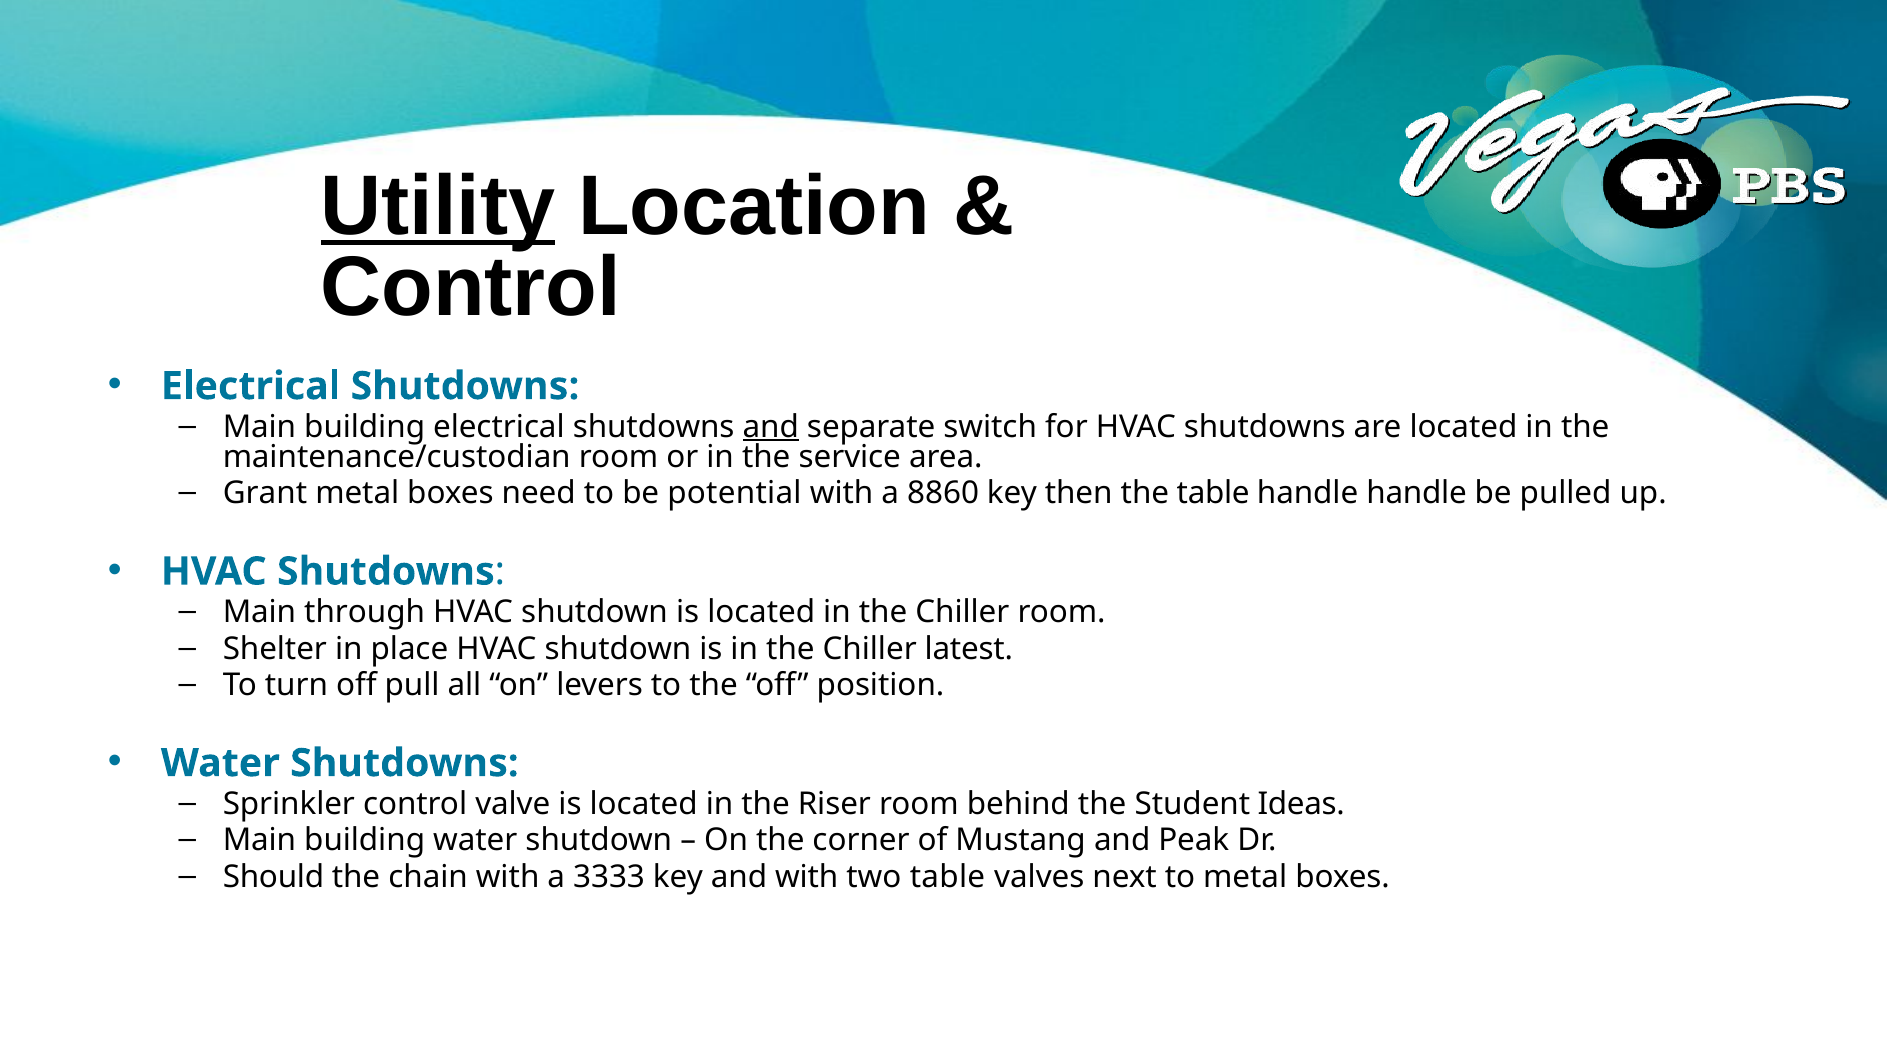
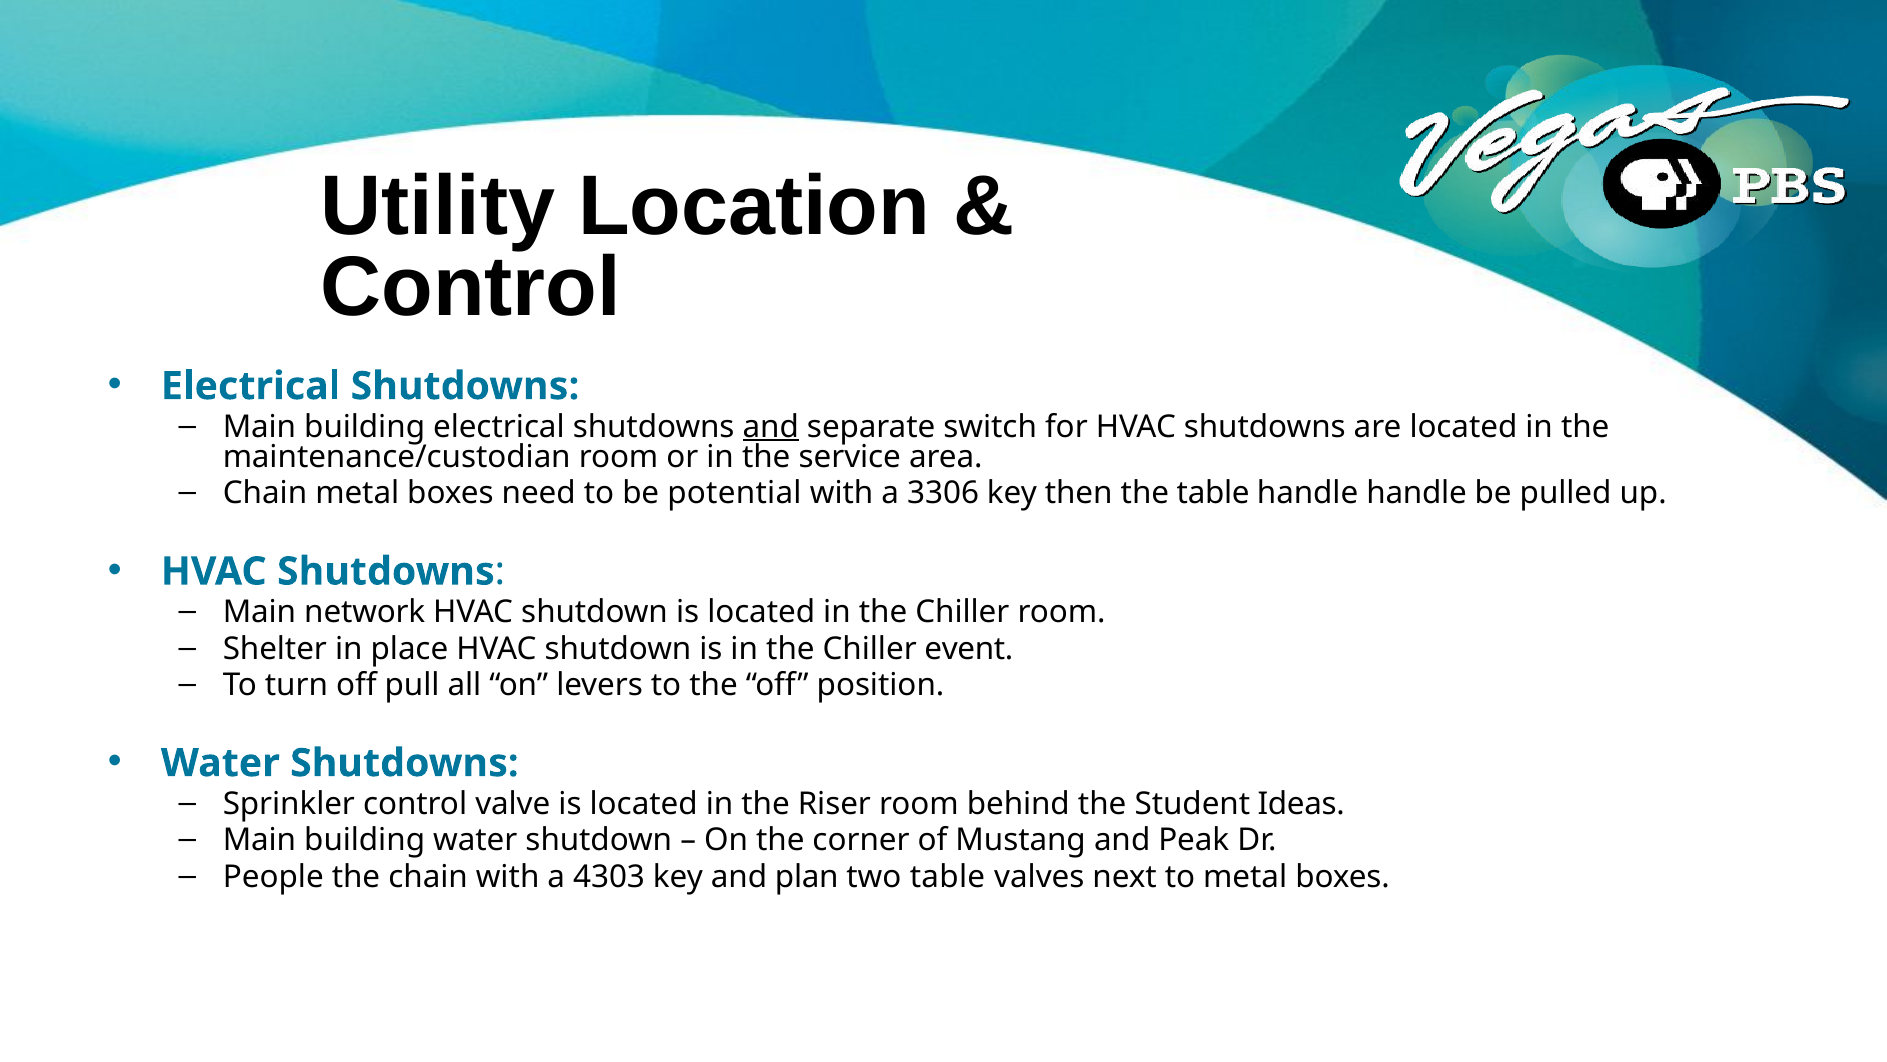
Utility underline: present -> none (438, 206)
Grant: Grant -> Chain (265, 493)
8860: 8860 -> 3306 (943, 493)
through: through -> network (365, 612)
latest: latest -> event (969, 648)
Should: Should -> People (273, 876)
3333: 3333 -> 4303 (609, 876)
and with: with -> plan (807, 876)
